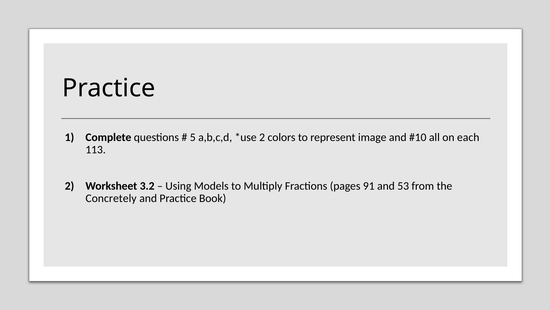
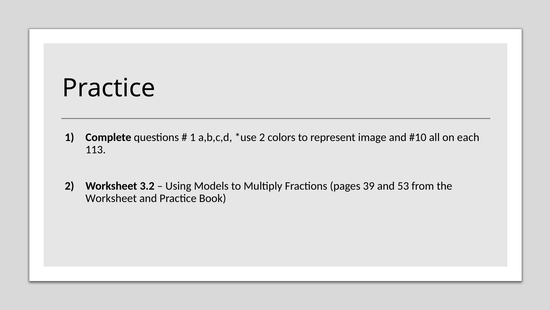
5: 5 -> 1 (193, 137)
91: 91 -> 39 (369, 186)
Concretely: Concretely -> Worksheet (111, 198)
